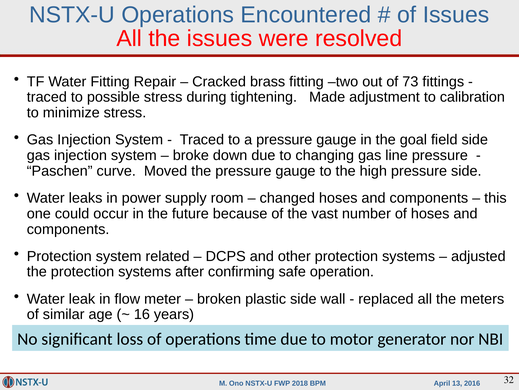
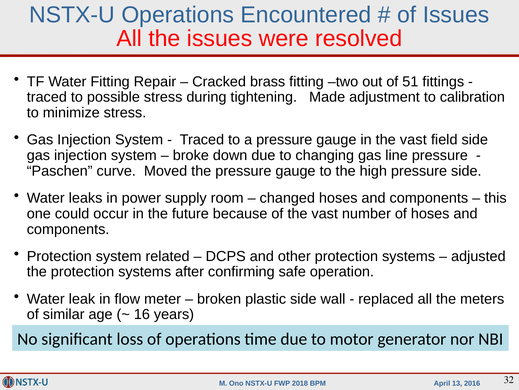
73: 73 -> 51 (410, 81)
in the goal: goal -> vast (413, 140)
